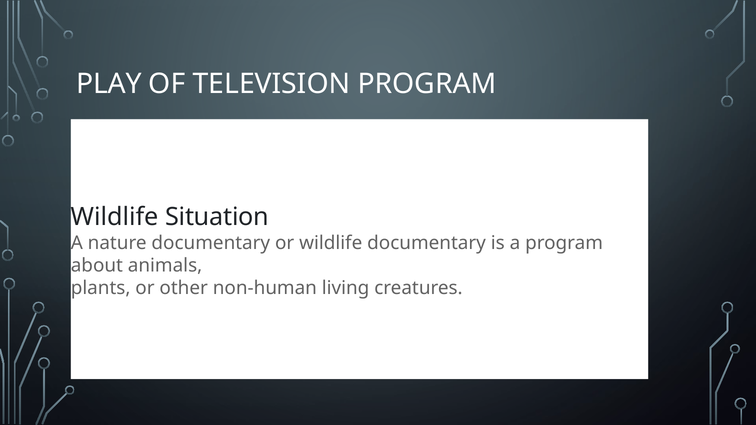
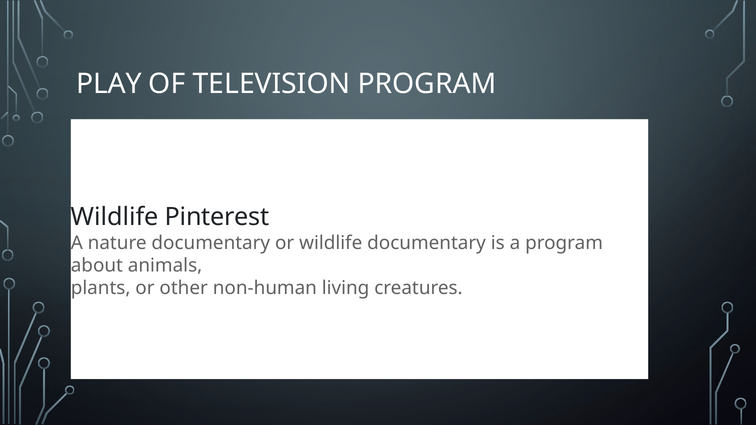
Situation: Situation -> Pinterest (217, 217)
